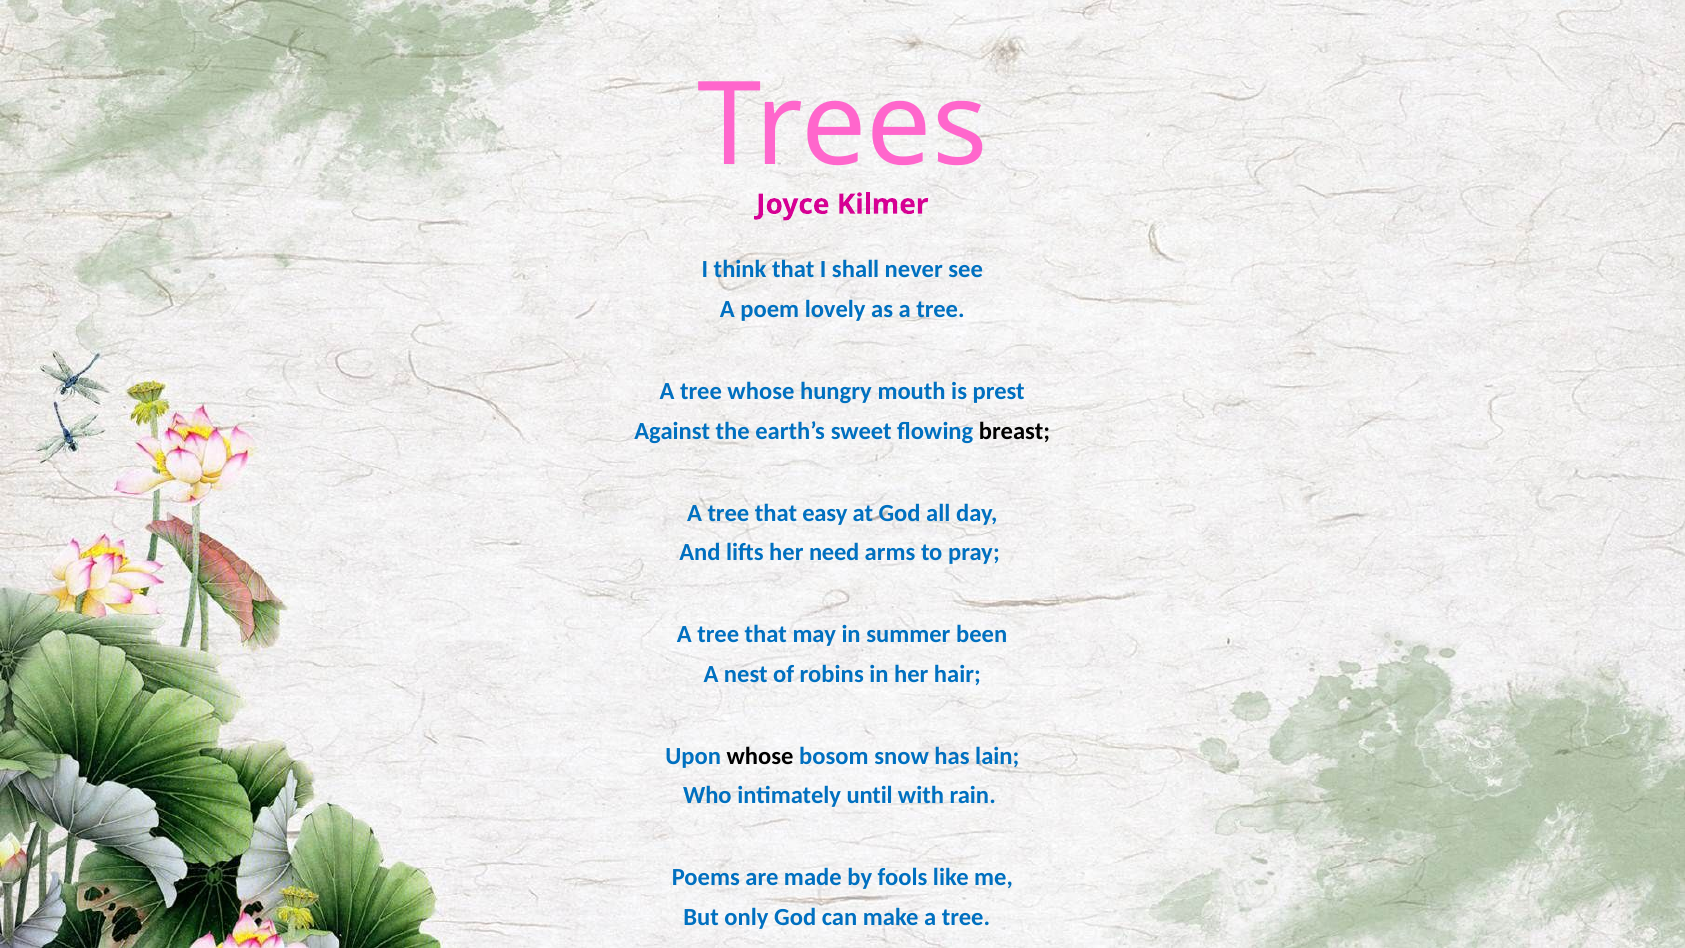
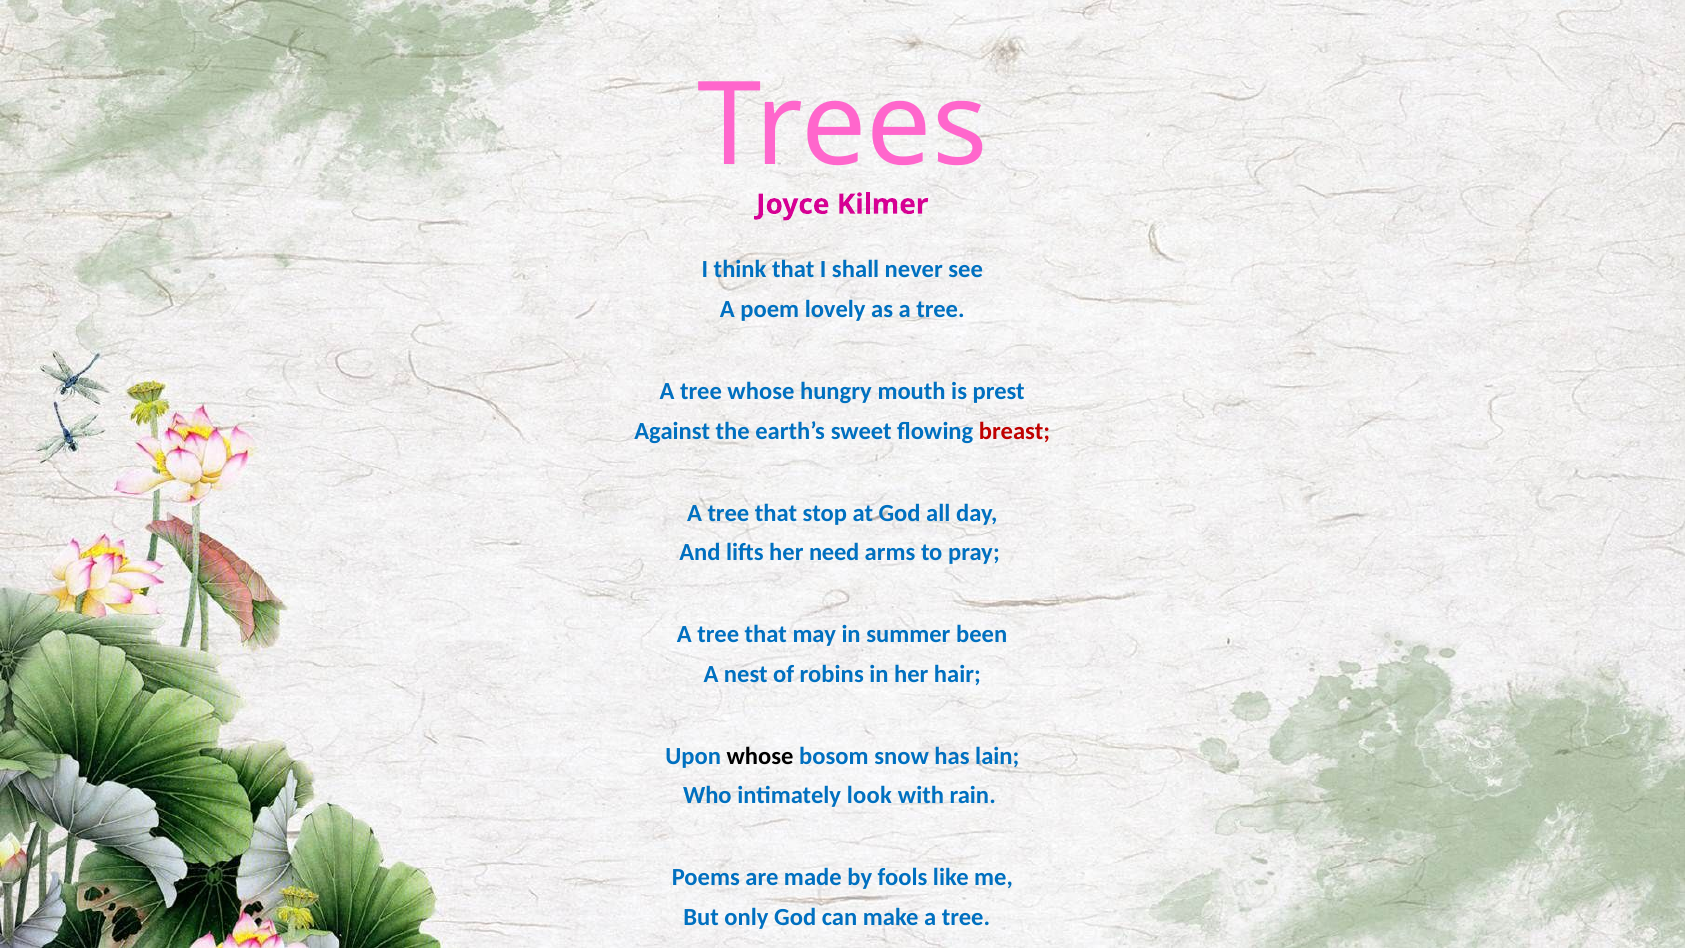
breast colour: black -> red (1014, 431)
easy: easy -> stop (825, 513)
until: until -> look (869, 796)
